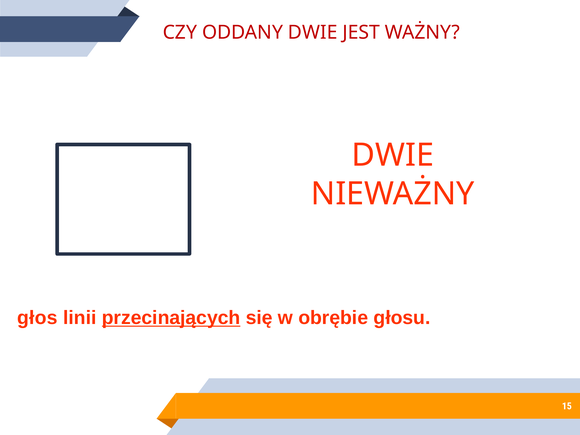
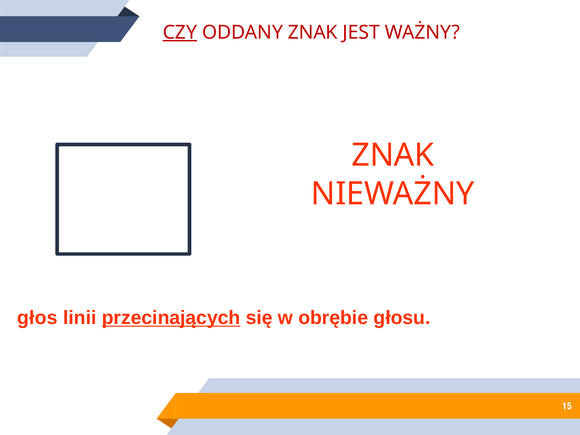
CZY underline: none -> present (180, 32)
ODDANY DWIE: DWIE -> ZNAK (313, 32)
DWIE: DWIE -> ZNAK (393, 155)
